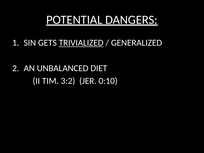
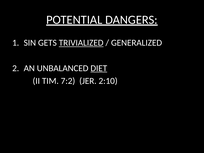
DIET underline: none -> present (99, 68)
3:2: 3:2 -> 7:2 (68, 81)
0:10: 0:10 -> 2:10 (108, 81)
